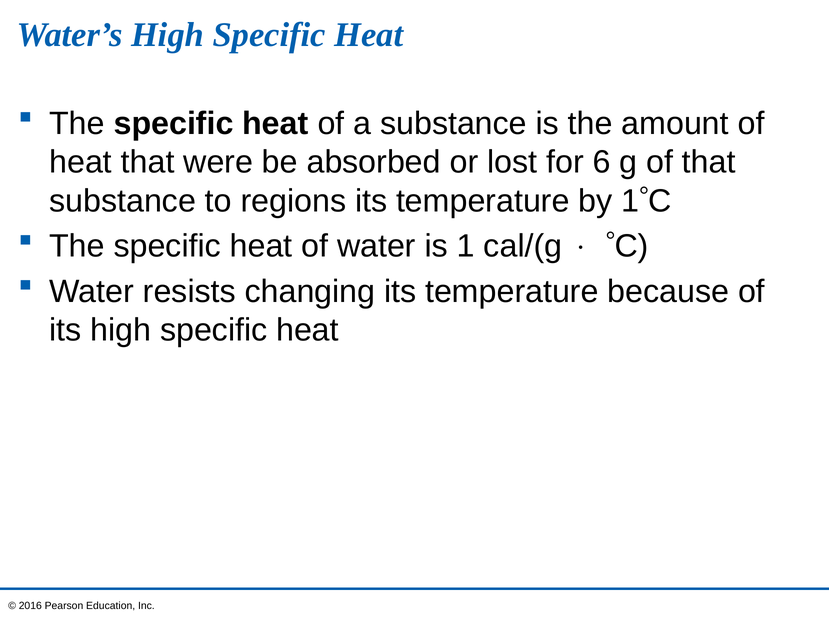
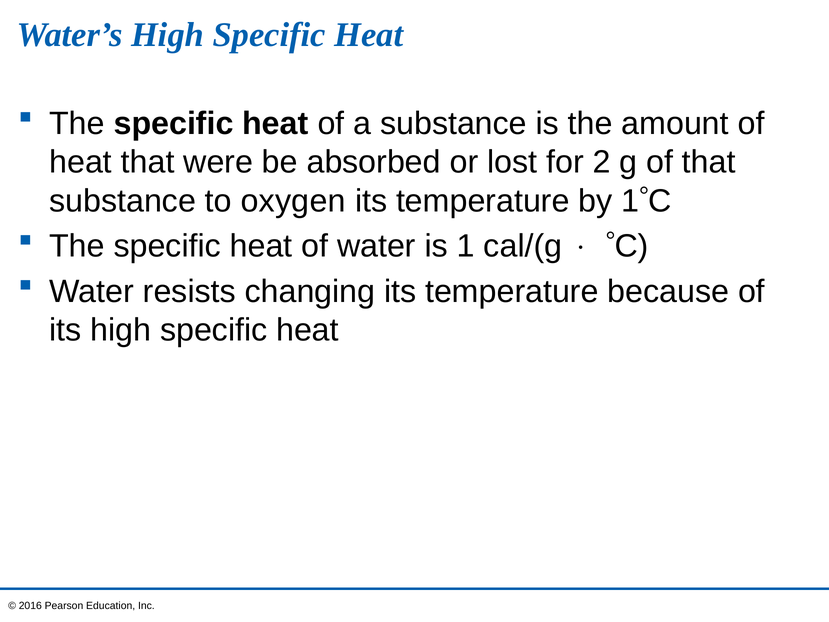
6: 6 -> 2 (602, 162)
regions: regions -> oxygen (293, 201)
